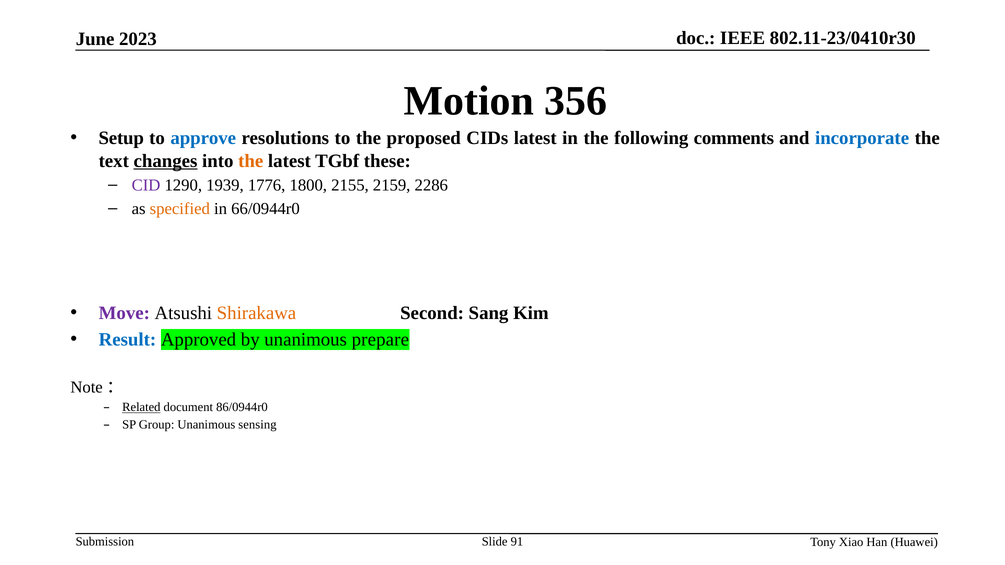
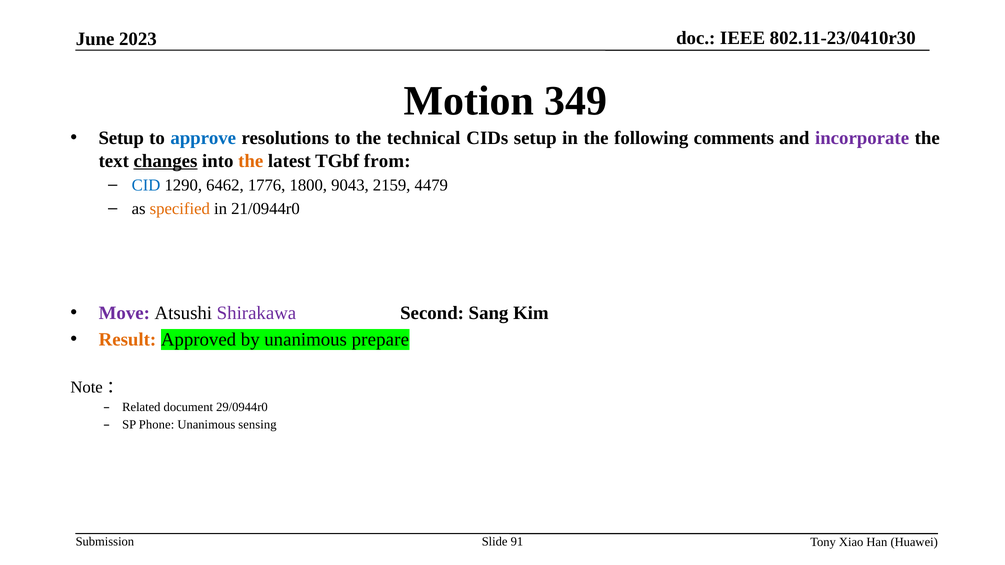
356: 356 -> 349 (576, 101)
proposed: proposed -> technical (424, 138)
CIDs latest: latest -> setup (535, 138)
incorporate colour: blue -> purple (862, 138)
these: these -> from (387, 161)
CID colour: purple -> blue (146, 185)
1939: 1939 -> 6462 (225, 185)
2155: 2155 -> 9043 (350, 185)
2286: 2286 -> 4479 (431, 185)
66/0944r0: 66/0944r0 -> 21/0944r0 (265, 209)
Shirakawa colour: orange -> purple (256, 313)
Result colour: blue -> orange (127, 340)
Related underline: present -> none (141, 407)
86/0944r0: 86/0944r0 -> 29/0944r0 (242, 407)
Group: Group -> Phone (157, 425)
